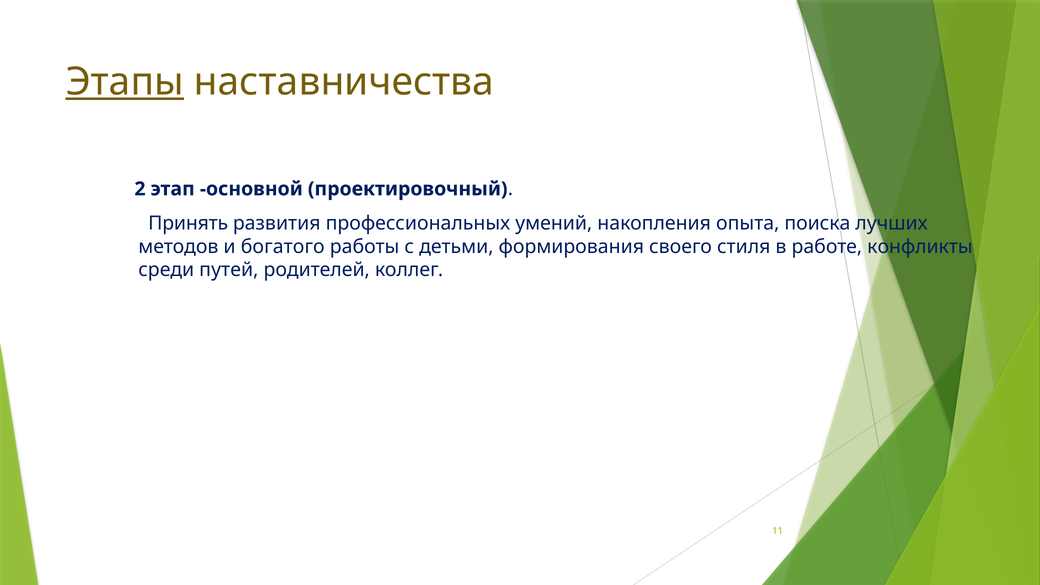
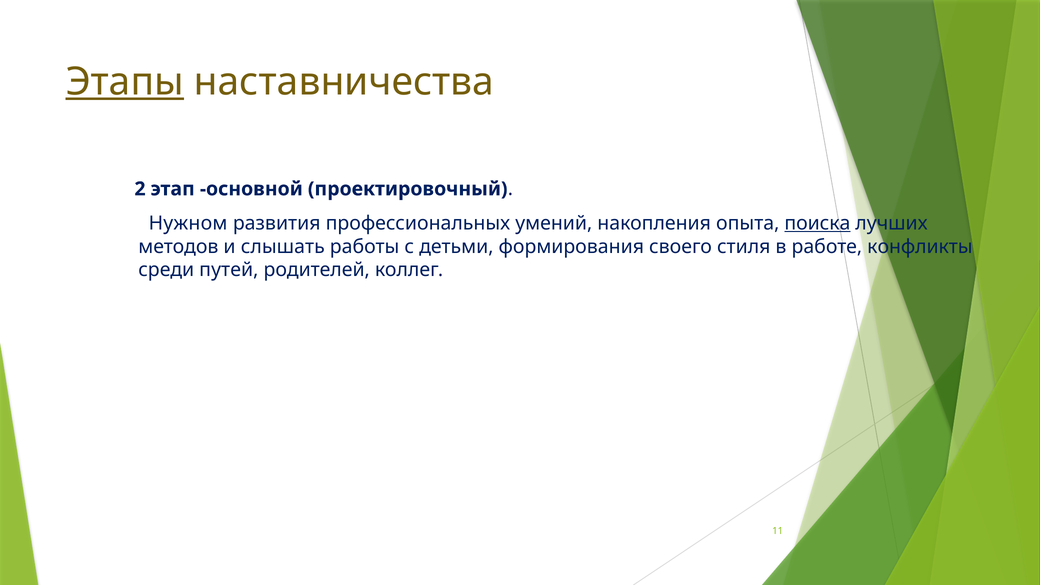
Принять: Принять -> Нужном (188, 223)
поиска underline: none -> present (817, 223)
богатого: богатого -> слышать (283, 247)
